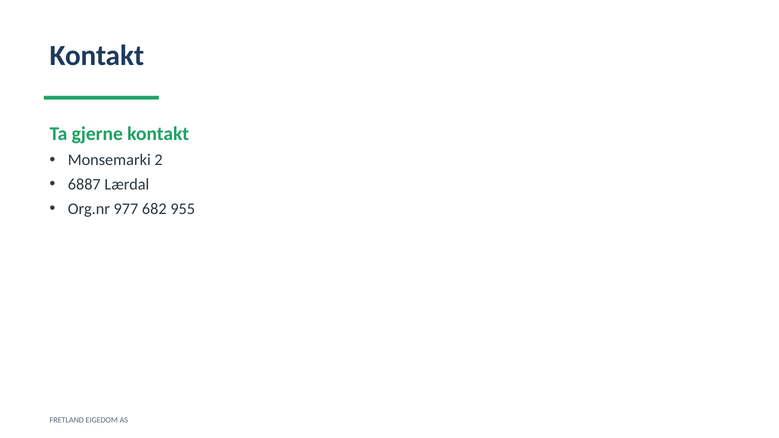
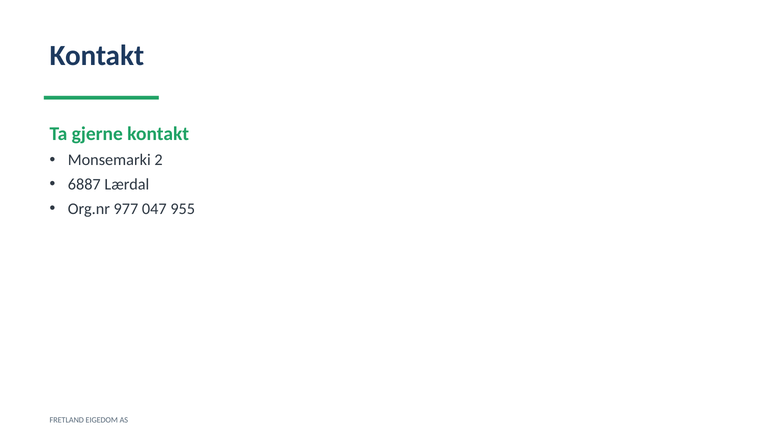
682: 682 -> 047 (154, 209)
